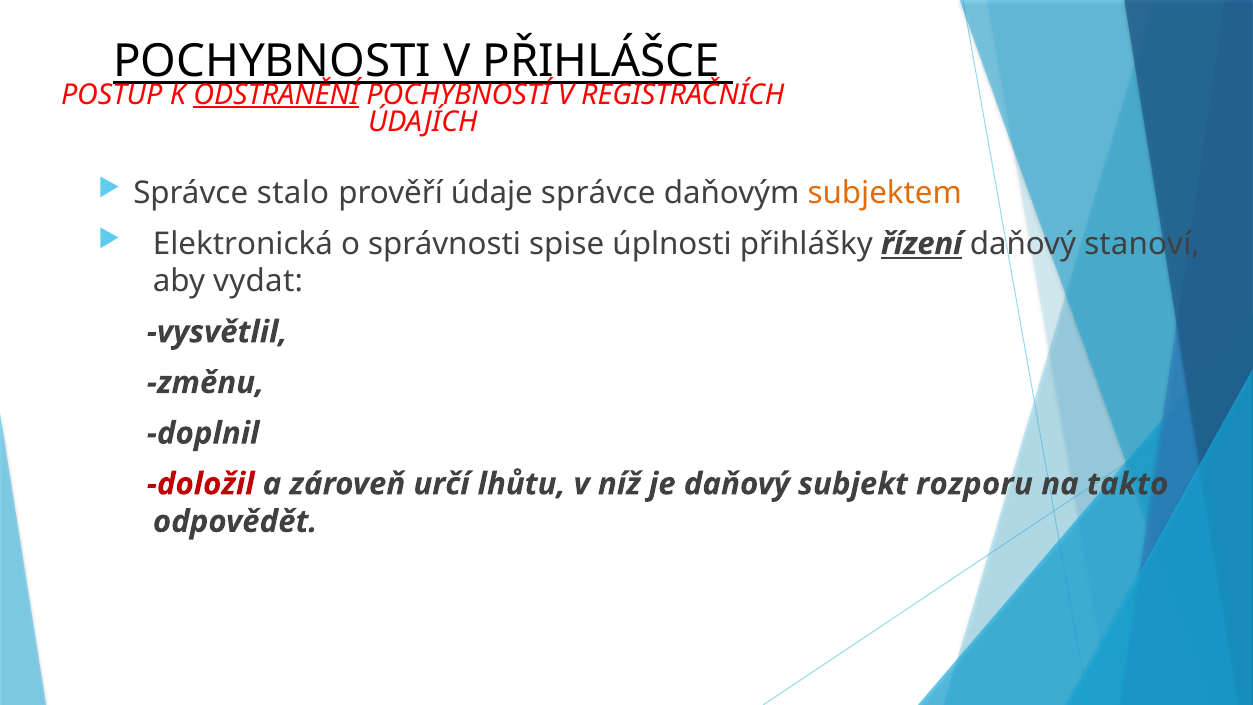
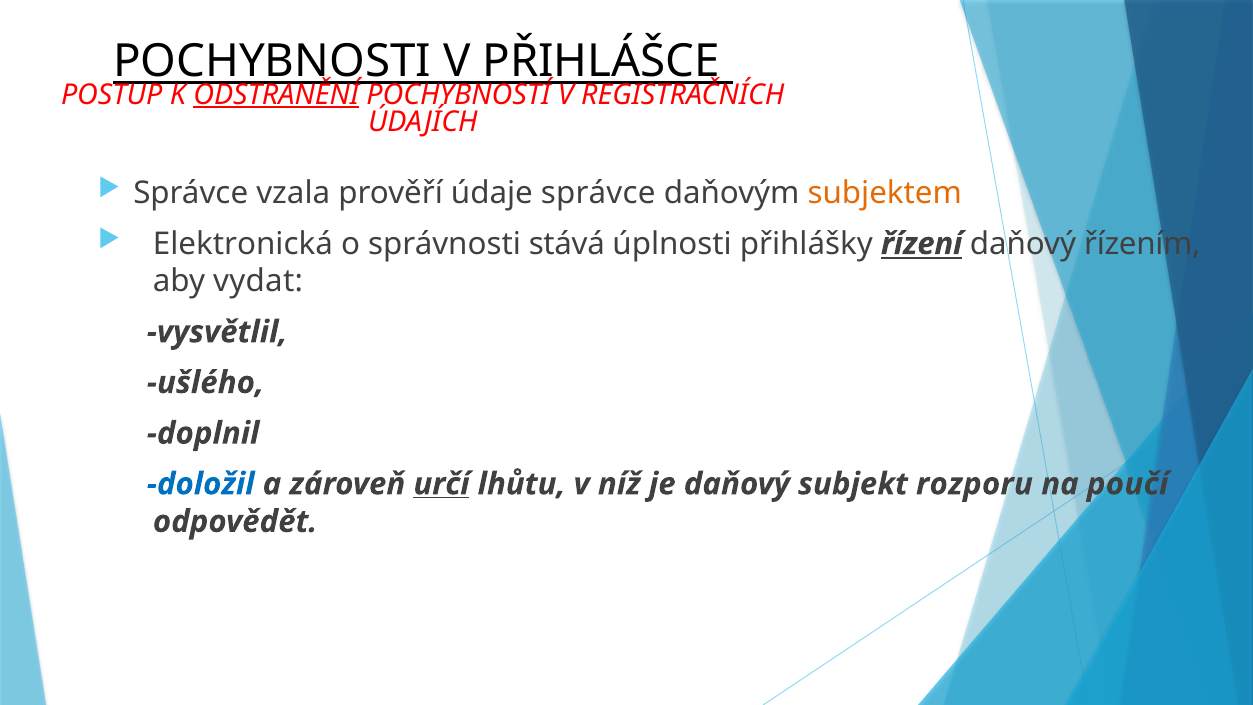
stalo: stalo -> vzala (293, 193)
spise: spise -> stává (567, 244)
stanoví: stanoví -> řízením (1142, 244)
změnu: změnu -> ušlého (205, 383)
doložil colour: red -> blue (201, 484)
určí underline: none -> present (442, 484)
takto: takto -> poučí (1128, 484)
